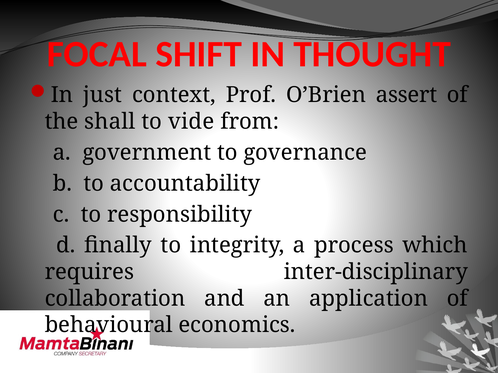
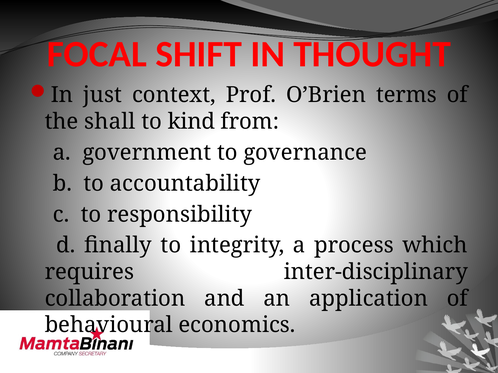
assert: assert -> terms (406, 95)
vide: vide -> kind (191, 122)
